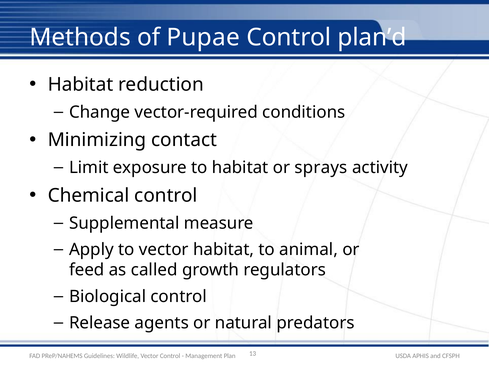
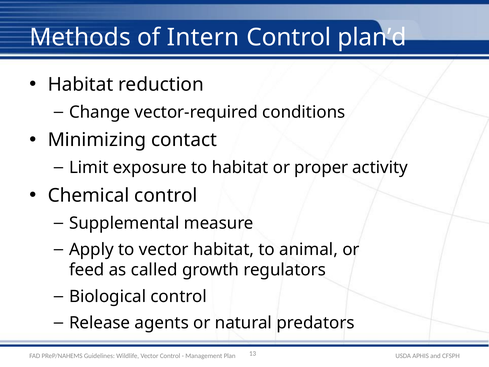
Pupae: Pupae -> Intern (203, 38)
sprays: sprays -> proper (321, 167)
